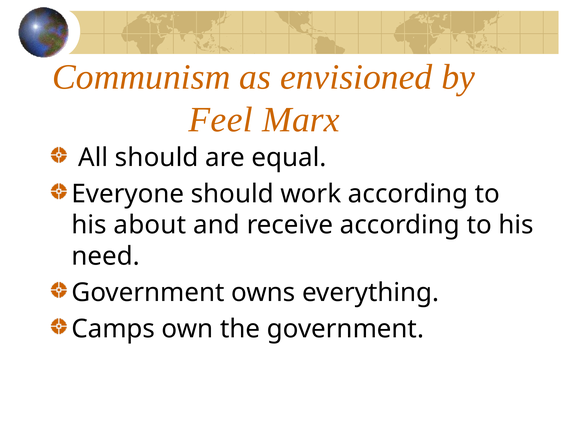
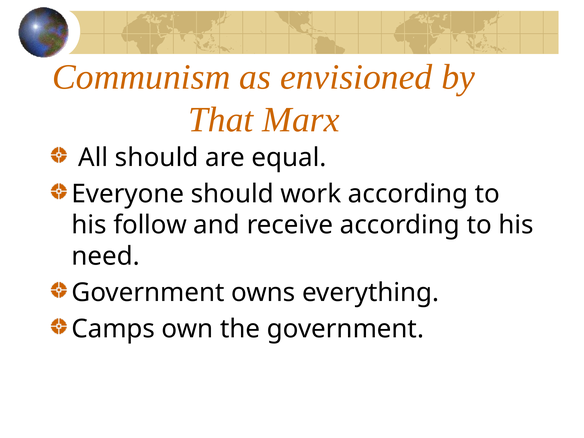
Feel: Feel -> That (221, 120)
about: about -> follow (150, 225)
